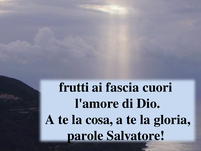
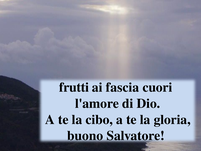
cosa: cosa -> cibo (99, 119)
parole: parole -> buono (85, 135)
